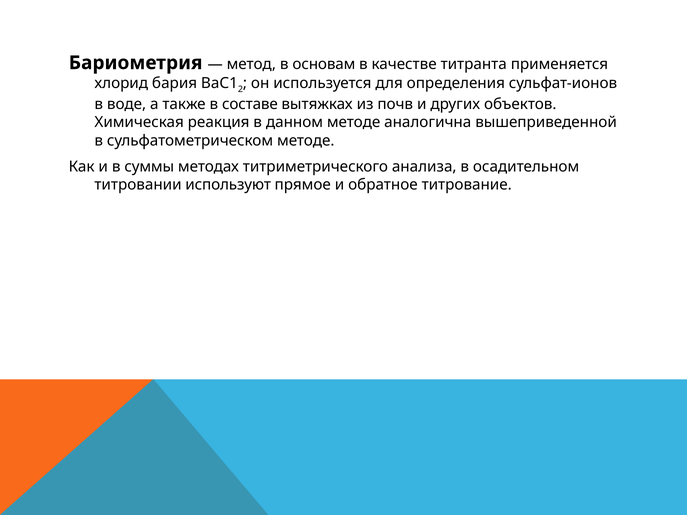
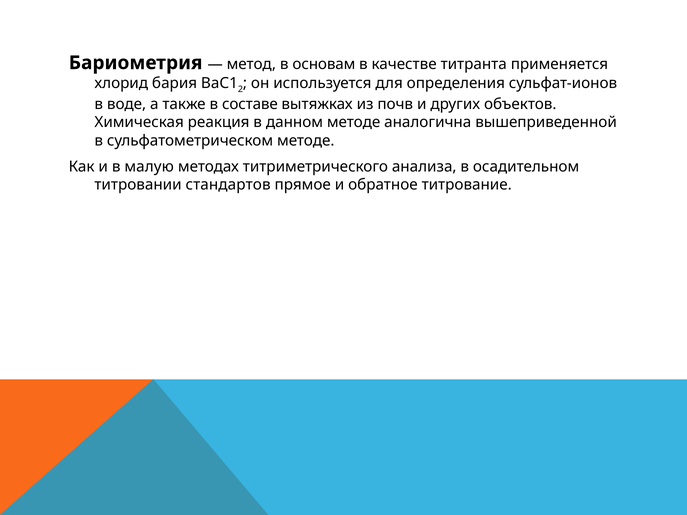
суммы: суммы -> малую (149, 167)
используют: используют -> стандартов (228, 185)
